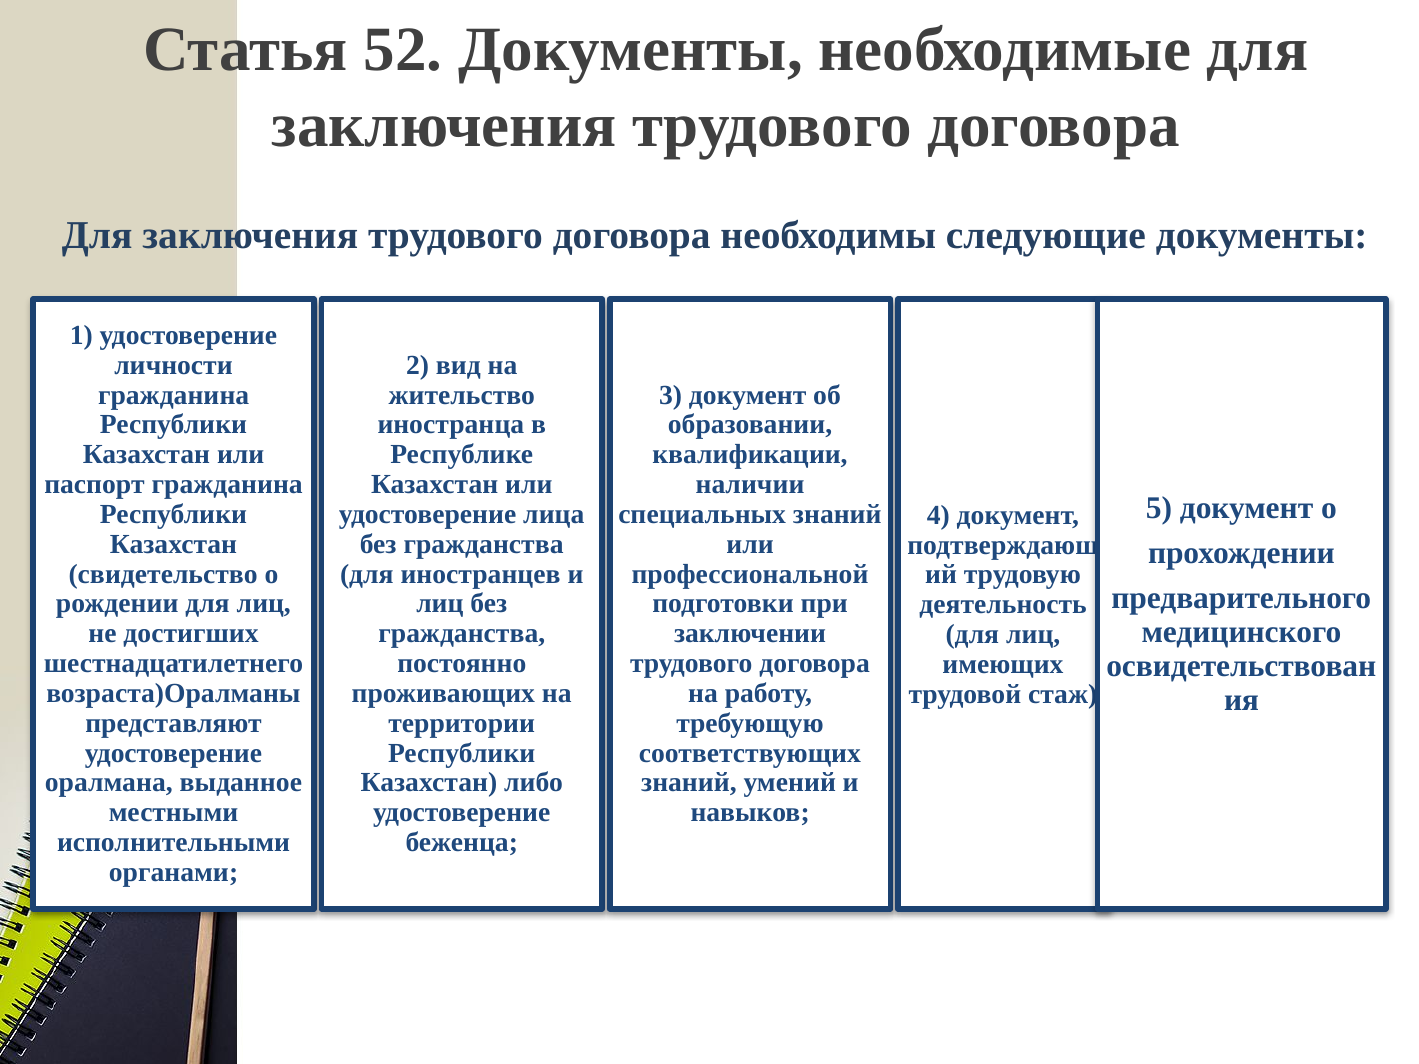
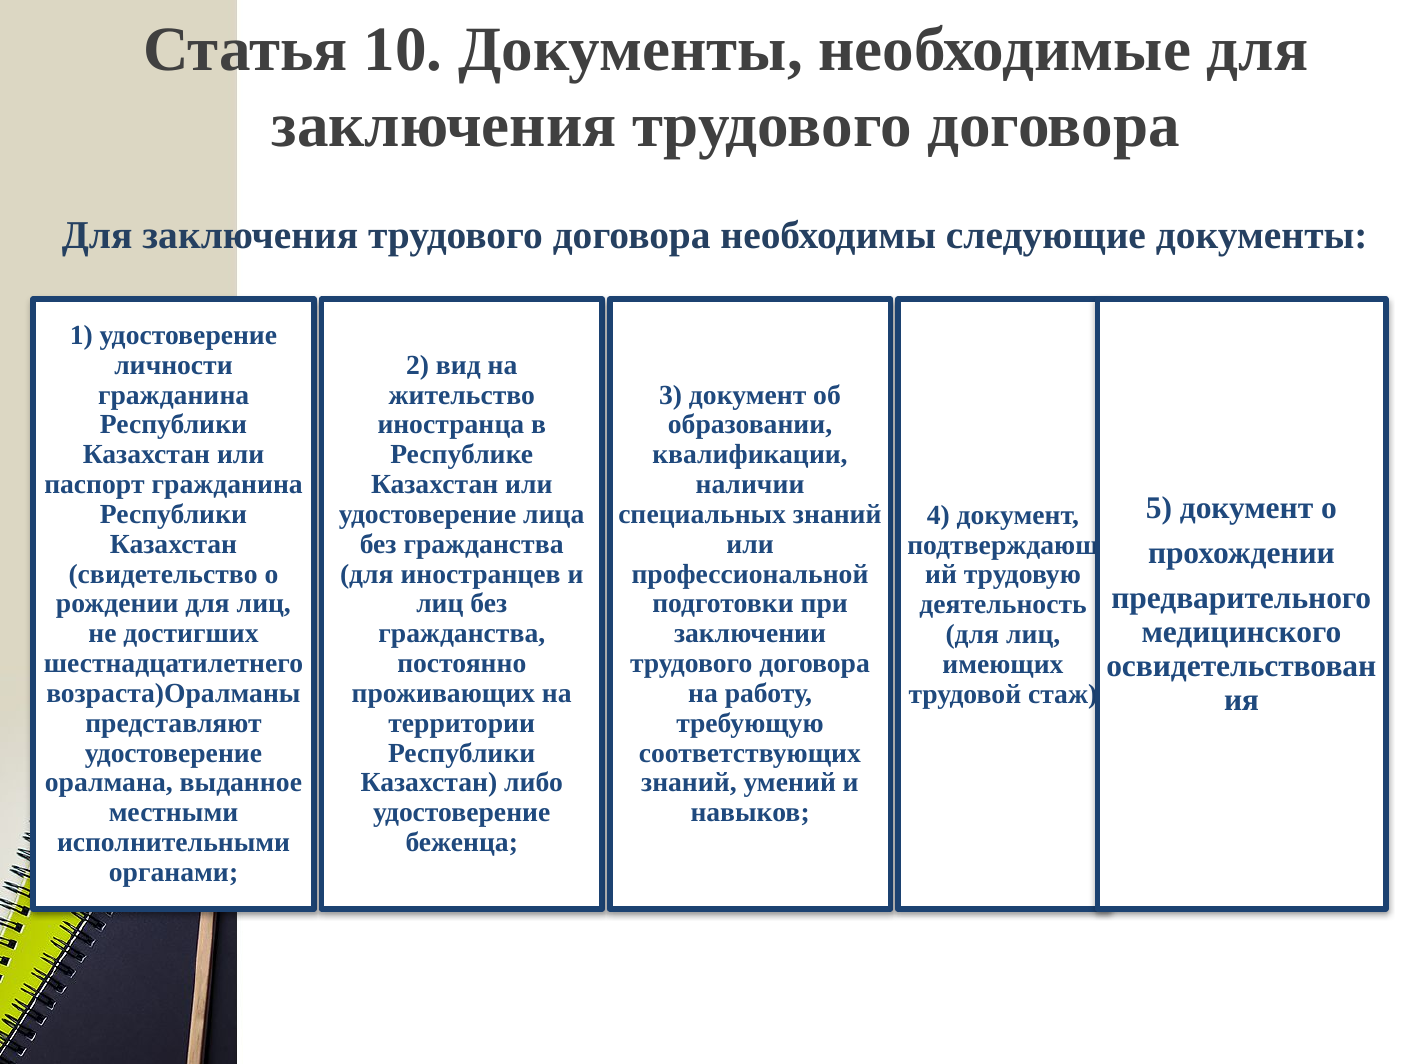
52: 52 -> 10 (403, 50)
